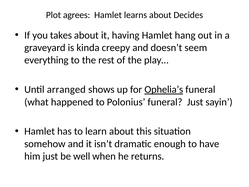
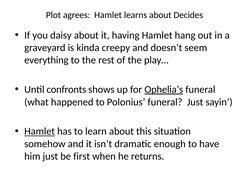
takes: takes -> daisy (61, 35)
arranged: arranged -> confronts (66, 89)
Hamlet underline: none -> present (40, 131)
well: well -> first (82, 156)
